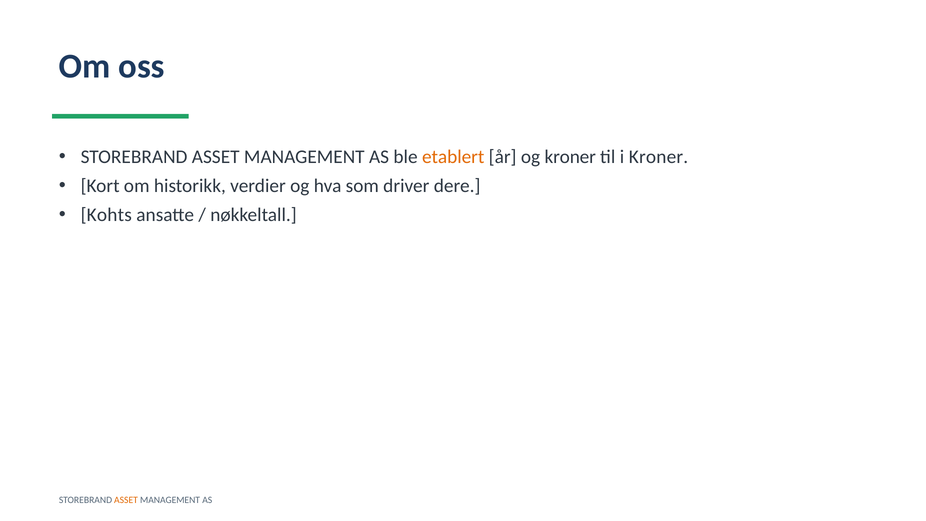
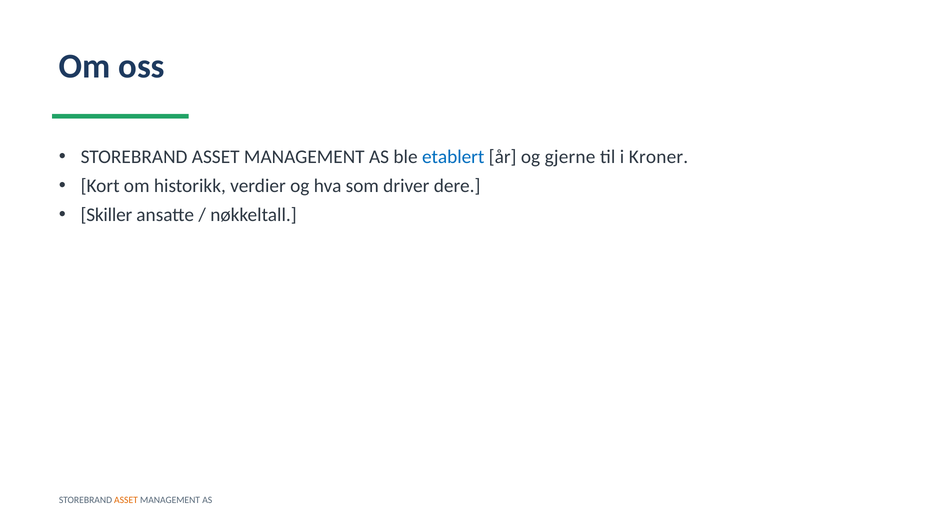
etablert colour: orange -> blue (453, 157)
og kroner: kroner -> gjerne (570, 157)
Kohts: Kohts -> Skiller (106, 215)
